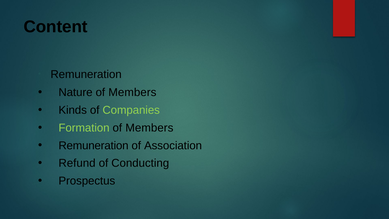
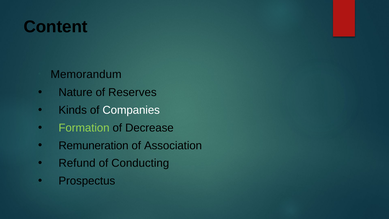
Remuneration: Remuneration -> Memorandum (86, 74)
Nature of Members: Members -> Reserves (132, 92)
Companies colour: light green -> white (131, 110)
Members: Members -> Decrease (149, 128)
